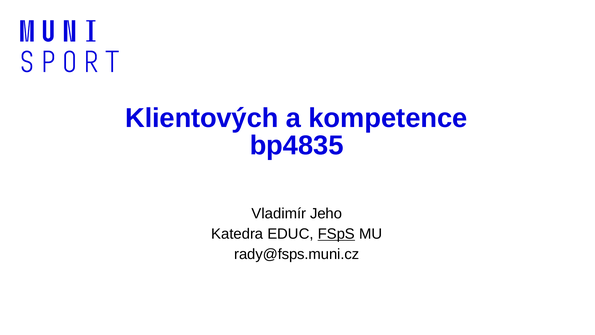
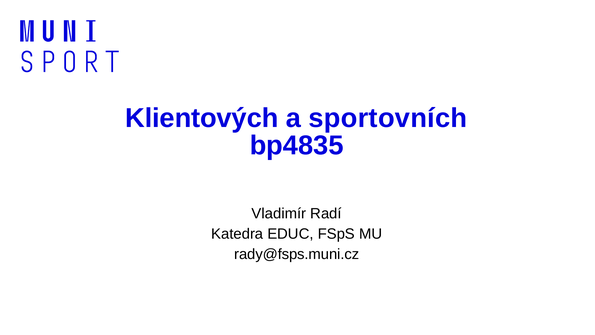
kompetence: kompetence -> sportovních (388, 118)
Jeho: Jeho -> Radí (326, 213)
FSpS underline: present -> none (336, 234)
